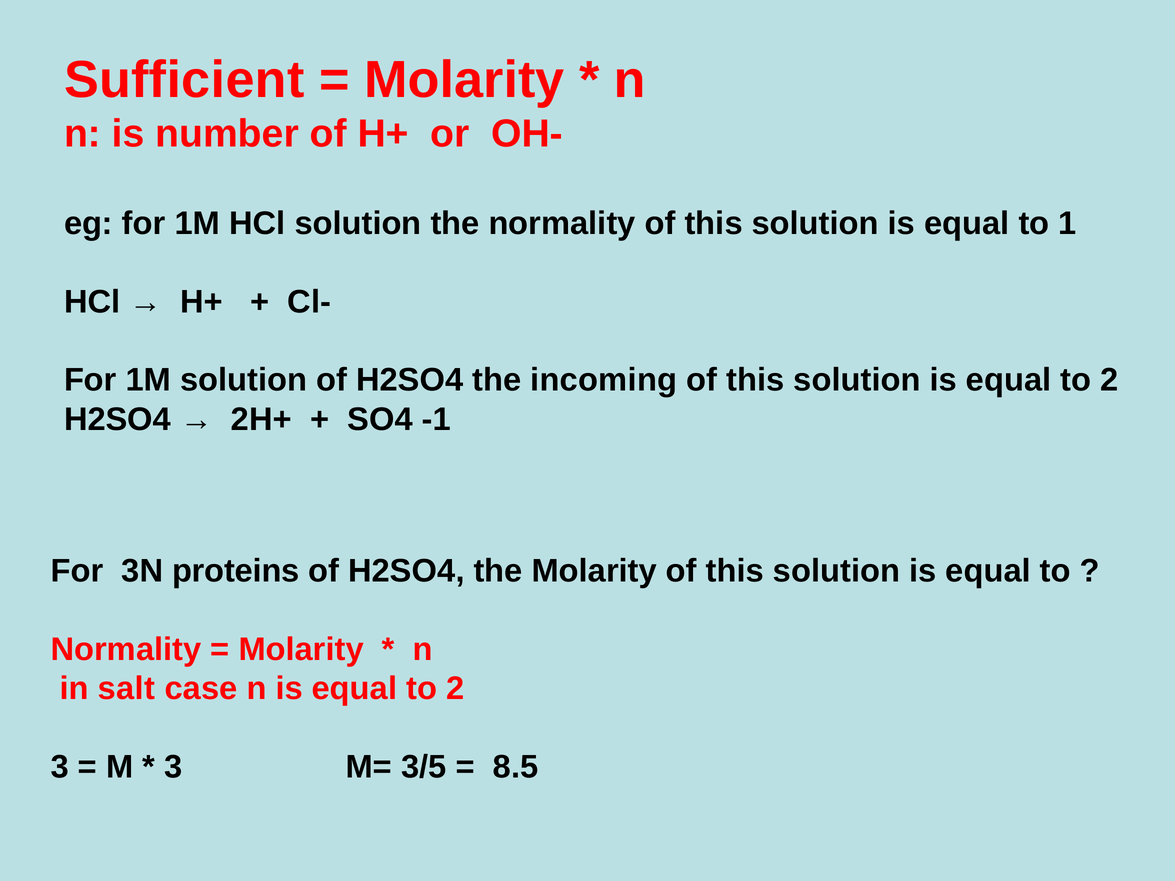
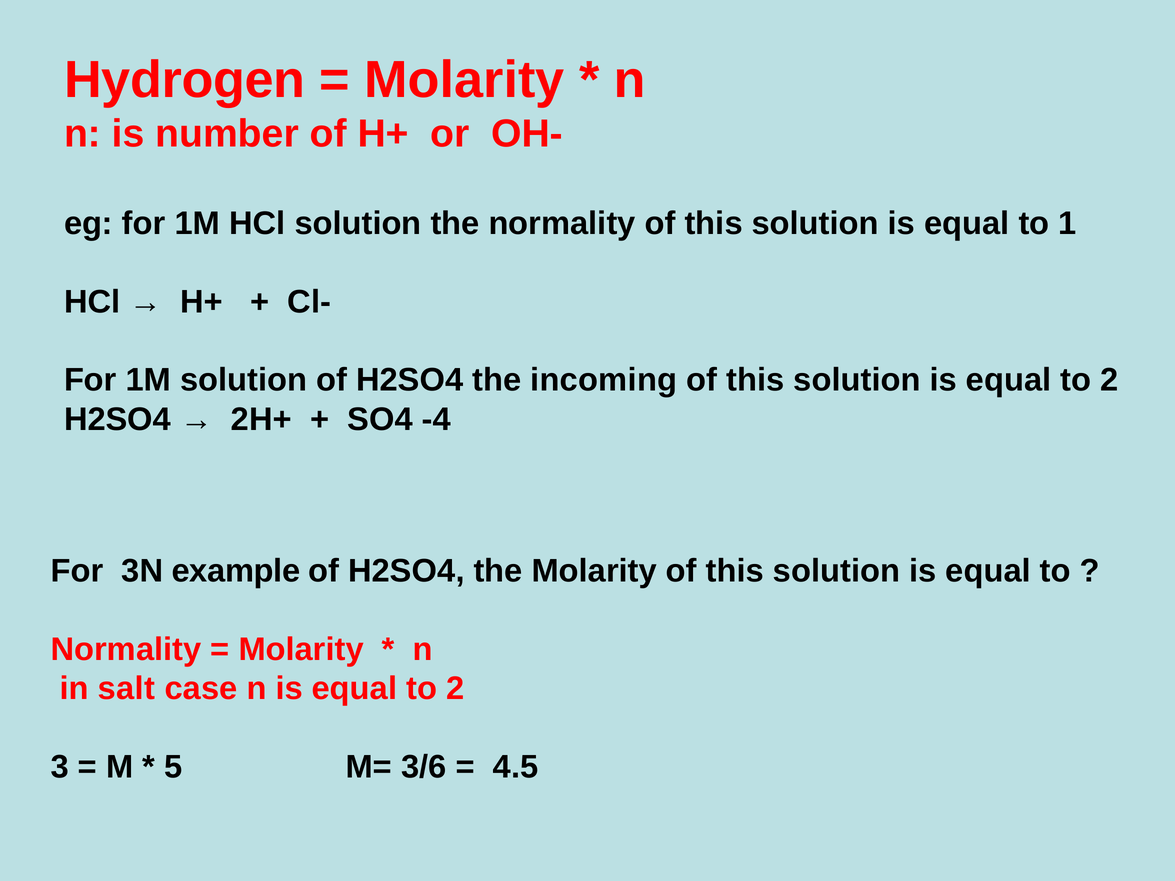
Sufficient: Sufficient -> Hydrogen (185, 80)
-1: -1 -> -4 (436, 419)
proteins: proteins -> example (236, 571)
3: 3 -> 5 (173, 767)
3/5: 3/5 -> 3/6 (424, 767)
8.5: 8.5 -> 4.5 (516, 767)
